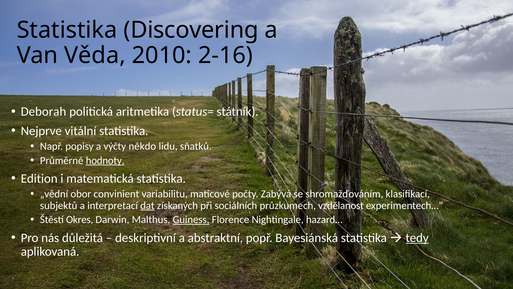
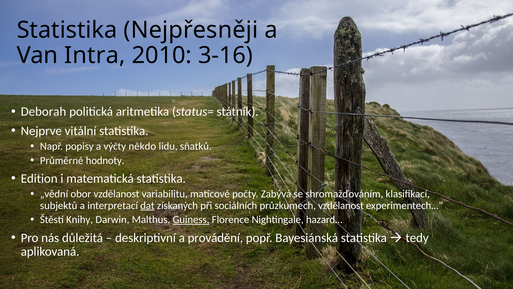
Discovering: Discovering -> Nejpřesněji (191, 30)
Věda: Věda -> Intra (95, 55)
2-16: 2-16 -> 3-16 (226, 55)
hodnoty underline: present -> none (105, 160)
obor convinient: convinient -> vzdělanost (116, 194)
Okres: Okres -> Knihy (80, 219)
abstraktní: abstraktní -> provádění (215, 237)
tedy underline: present -> none (417, 237)
